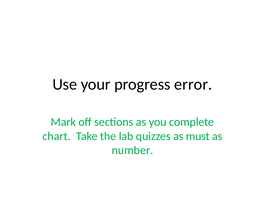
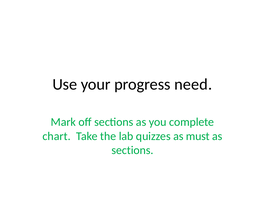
error: error -> need (193, 84)
number: number -> sections (132, 150)
